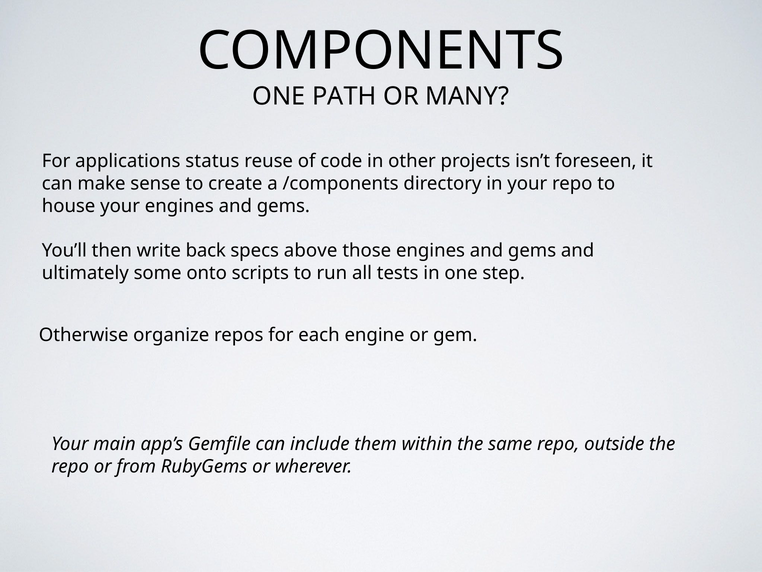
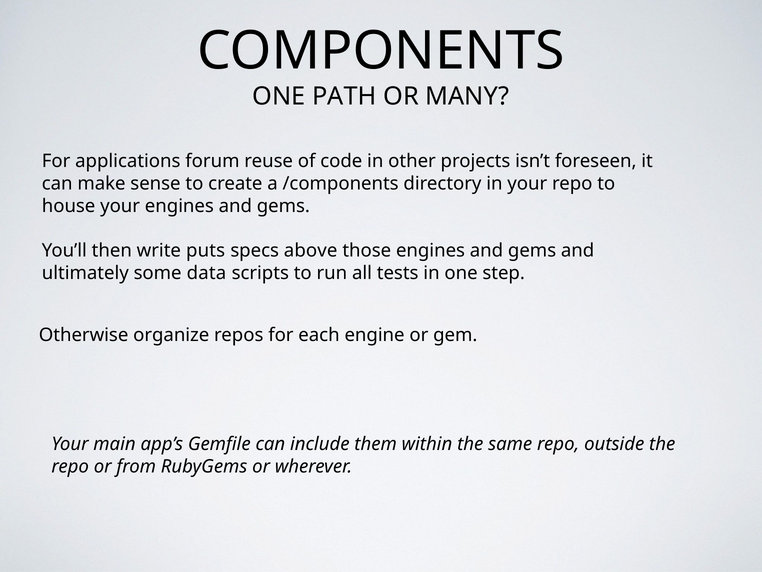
status: status -> forum (212, 161)
back: back -> puts (206, 250)
onto: onto -> data (207, 273)
